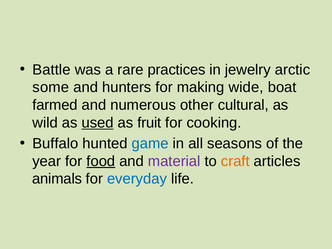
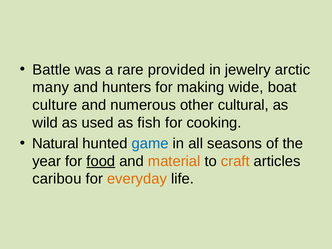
practices: practices -> provided (176, 70)
some: some -> many (51, 87)
farmed: farmed -> culture (55, 105)
used underline: present -> none (98, 123)
fruit: fruit -> fish (149, 123)
Buffalo: Buffalo -> Natural (55, 143)
material colour: purple -> orange (174, 161)
animals: animals -> caribou (57, 179)
everyday colour: blue -> orange (137, 179)
